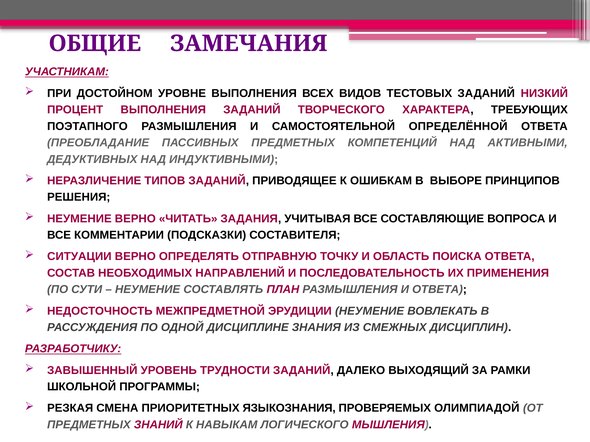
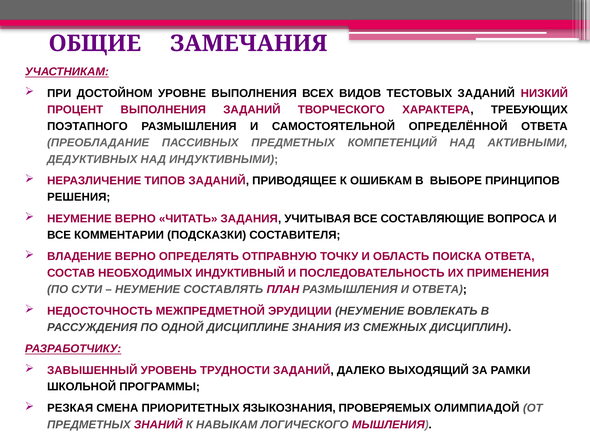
СИТУАЦИИ: СИТУАЦИИ -> ВЛАДЕНИЕ (79, 257)
НАПРАВЛЕНИЙ: НАПРАВЛЕНИЙ -> ИНДУКТИВНЫЙ (240, 273)
